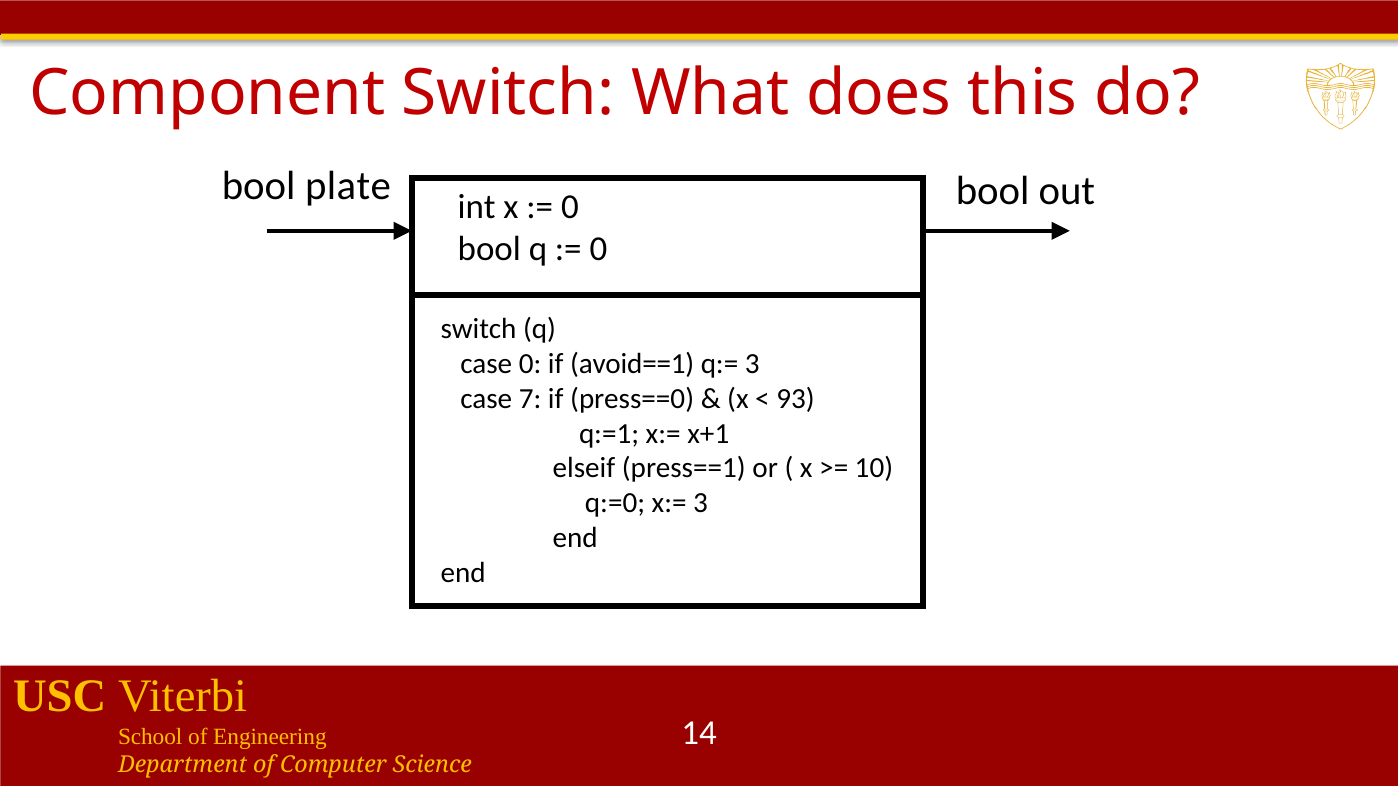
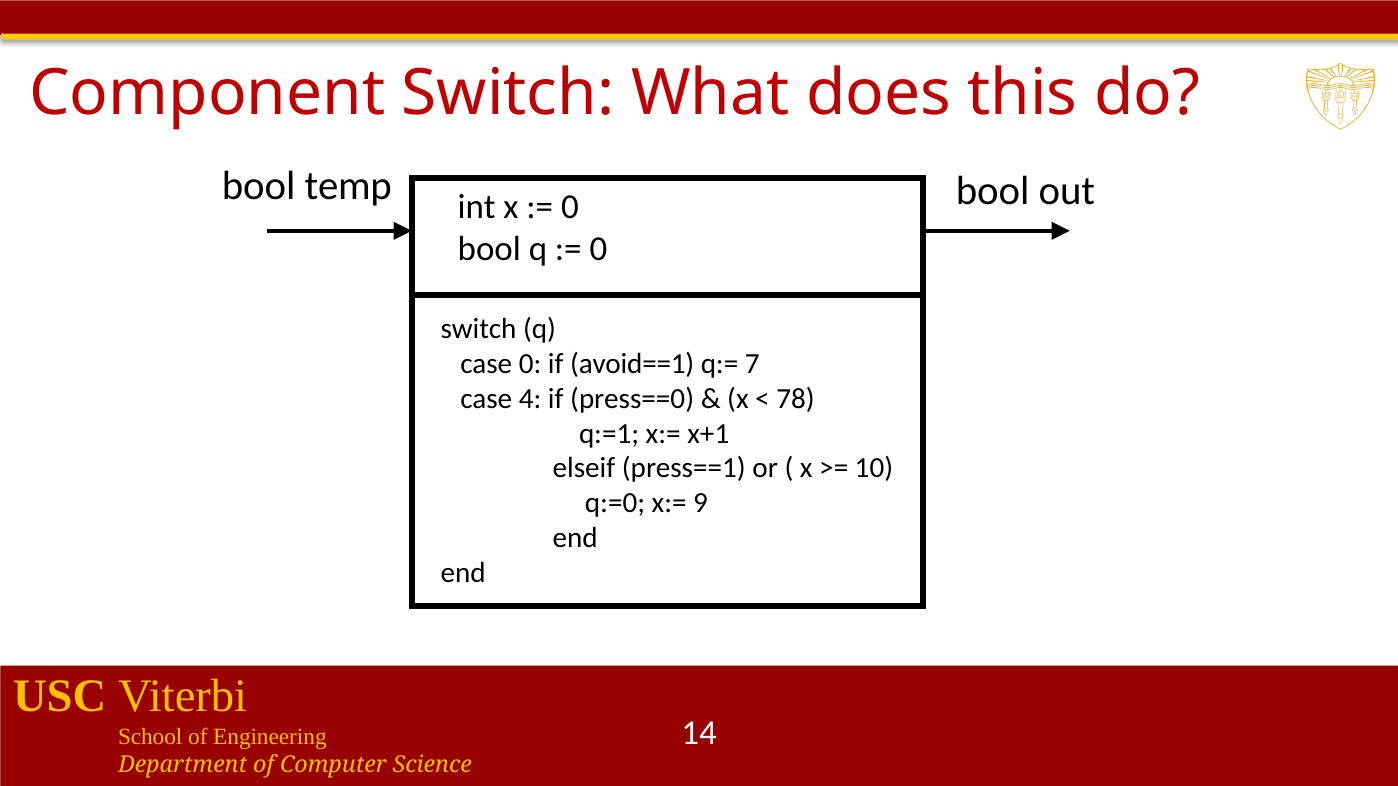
plate: plate -> temp (348, 187)
q:= 3: 3 -> 7 (752, 364)
7: 7 -> 4 (530, 399)
93: 93 -> 78 (796, 399)
x:= 3: 3 -> 9 (701, 504)
